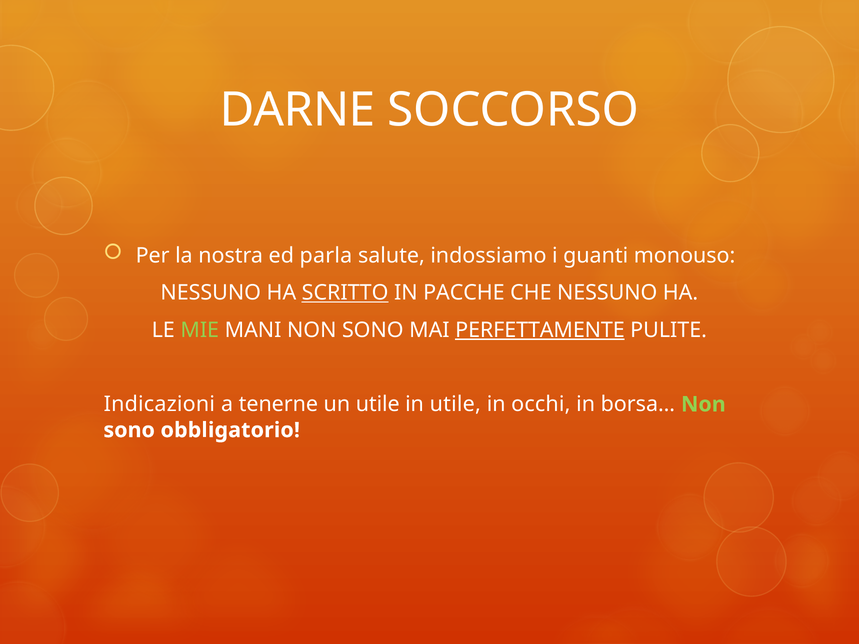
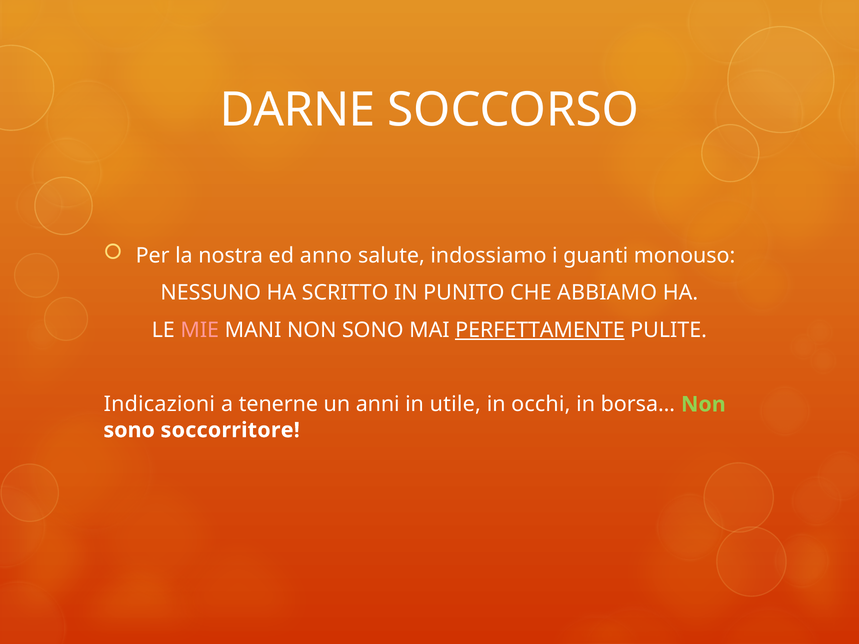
parla: parla -> anno (326, 256)
SCRITTO underline: present -> none (345, 293)
PACCHE: PACCHE -> PUNITO (464, 293)
CHE NESSUNO: NESSUNO -> ABBIAMO (607, 293)
MIE colour: light green -> pink (200, 330)
un utile: utile -> anni (378, 405)
obbligatorio: obbligatorio -> soccorritore (230, 430)
